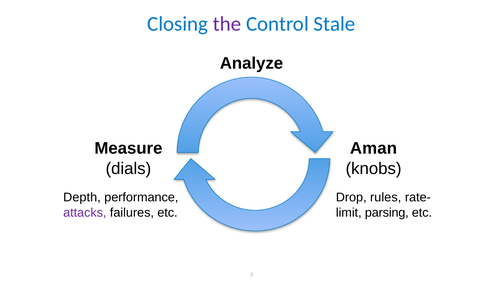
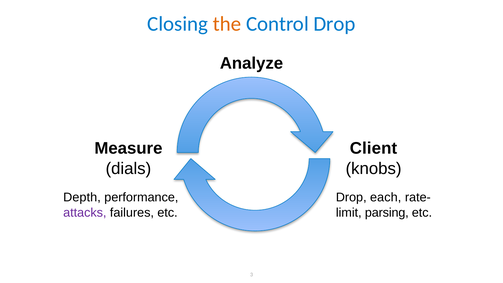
the colour: purple -> orange (227, 24)
Control Stale: Stale -> Drop (334, 24)
Aman: Aman -> Client (373, 148)
rules: rules -> each (386, 197)
